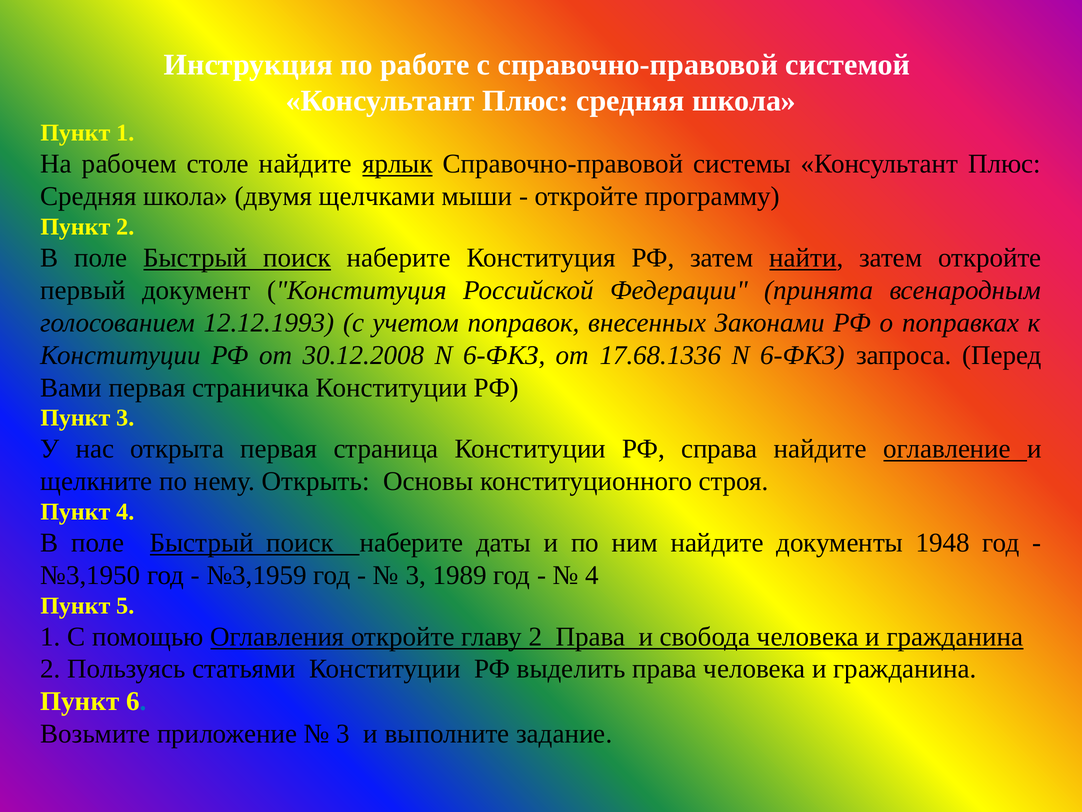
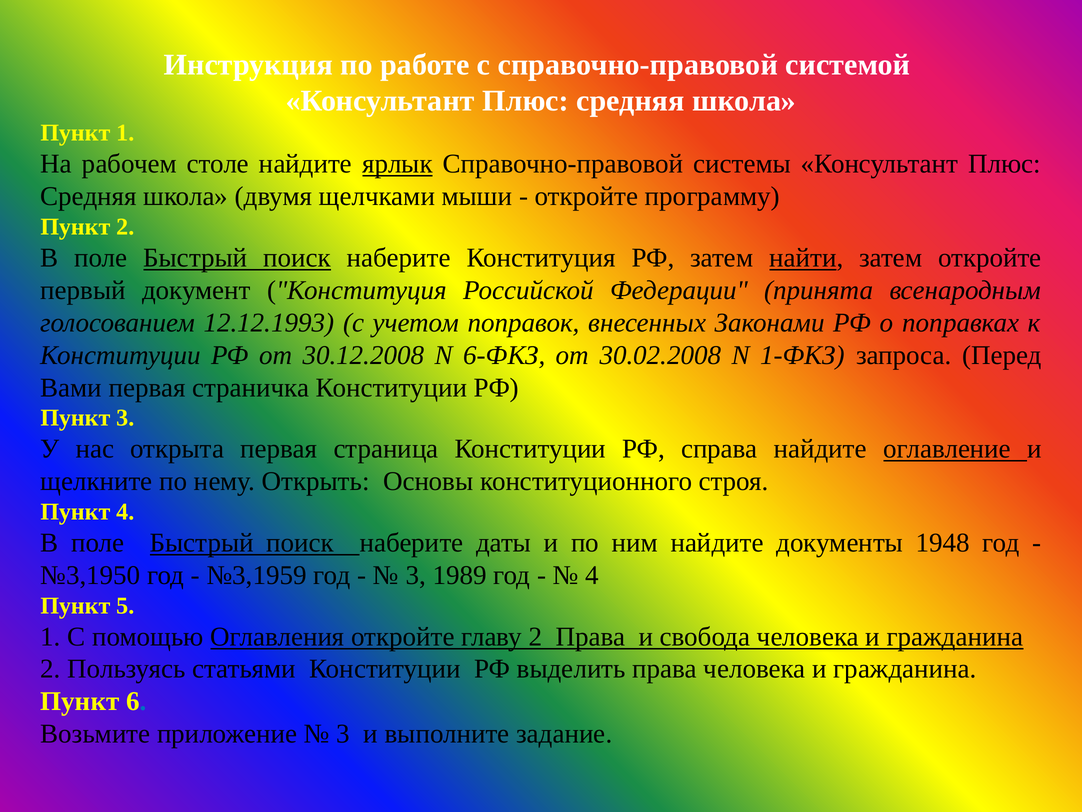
17.68.1336: 17.68.1336 -> 30.02.2008 (660, 355)
6-ФКЗ: 6-ФКЗ -> 1-ФКЗ (802, 355)
